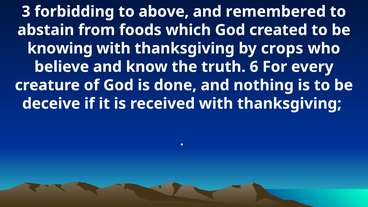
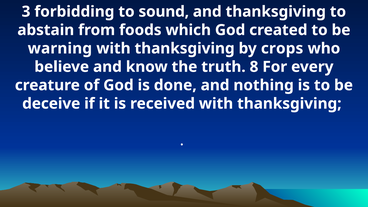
above: above -> sound (164, 12)
and remembered: remembered -> thanksgiving (276, 12)
knowing: knowing -> warning (60, 48)
6: 6 -> 8 (254, 67)
